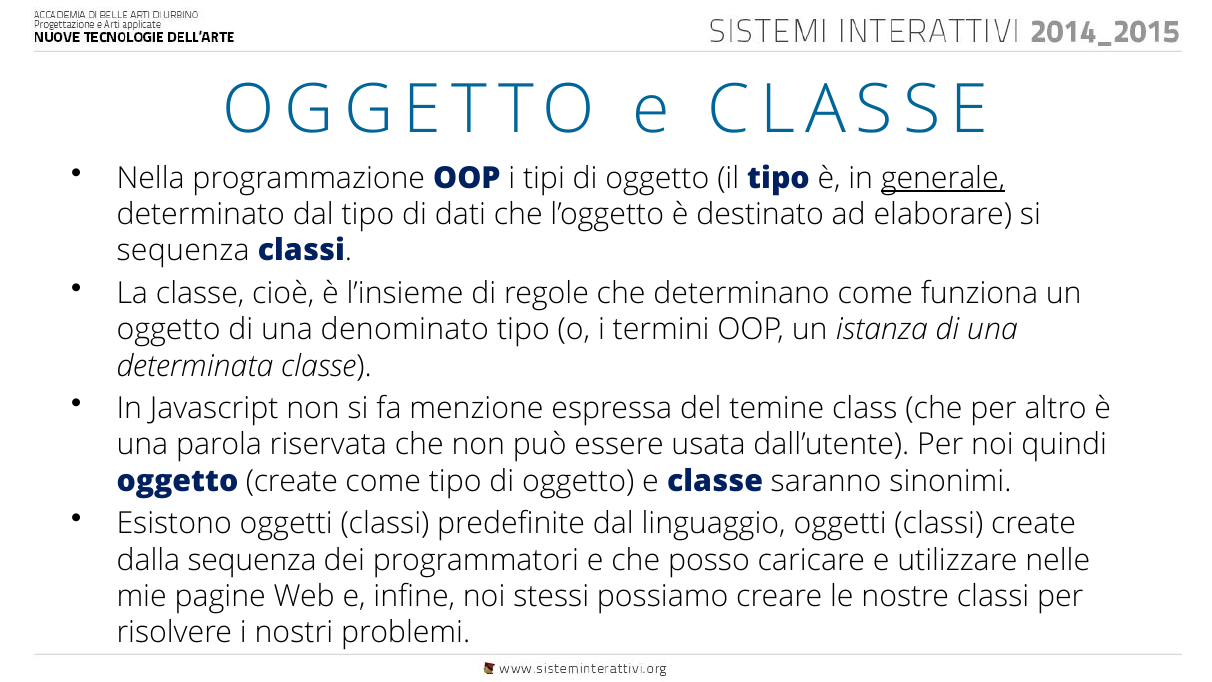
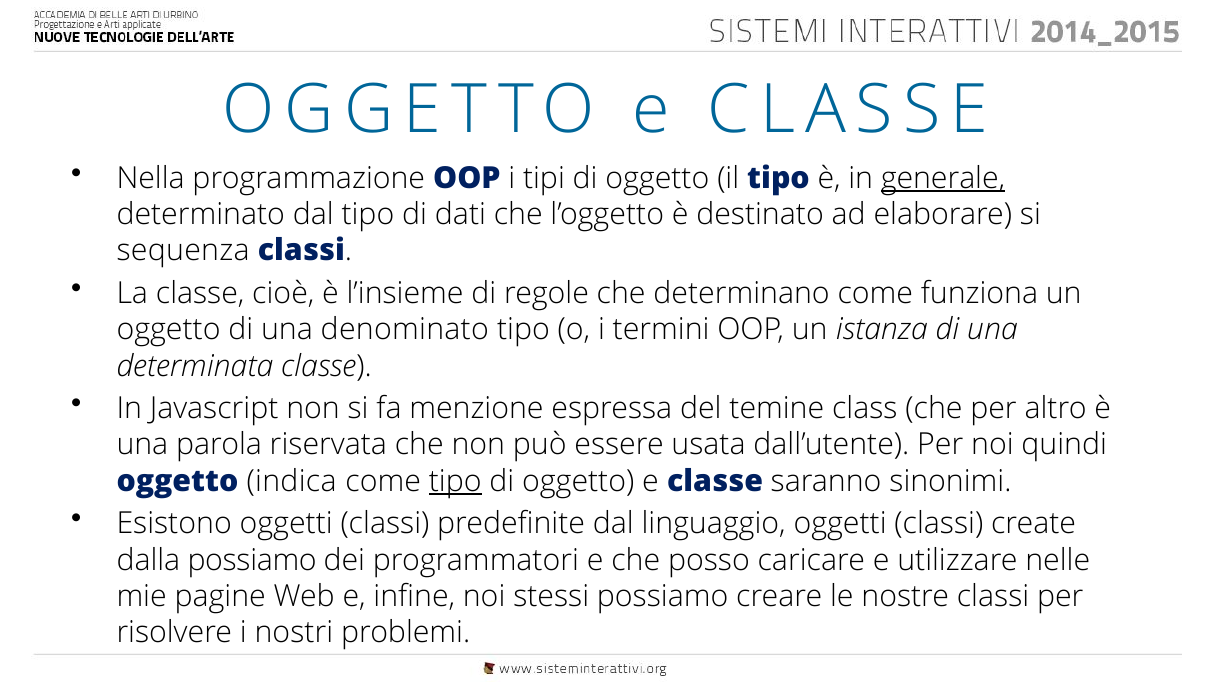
oggetto create: create -> indica (292, 481)
tipo underline: none -> present (455, 481)
dalla sequenza: sequenza -> possiamo (252, 560)
